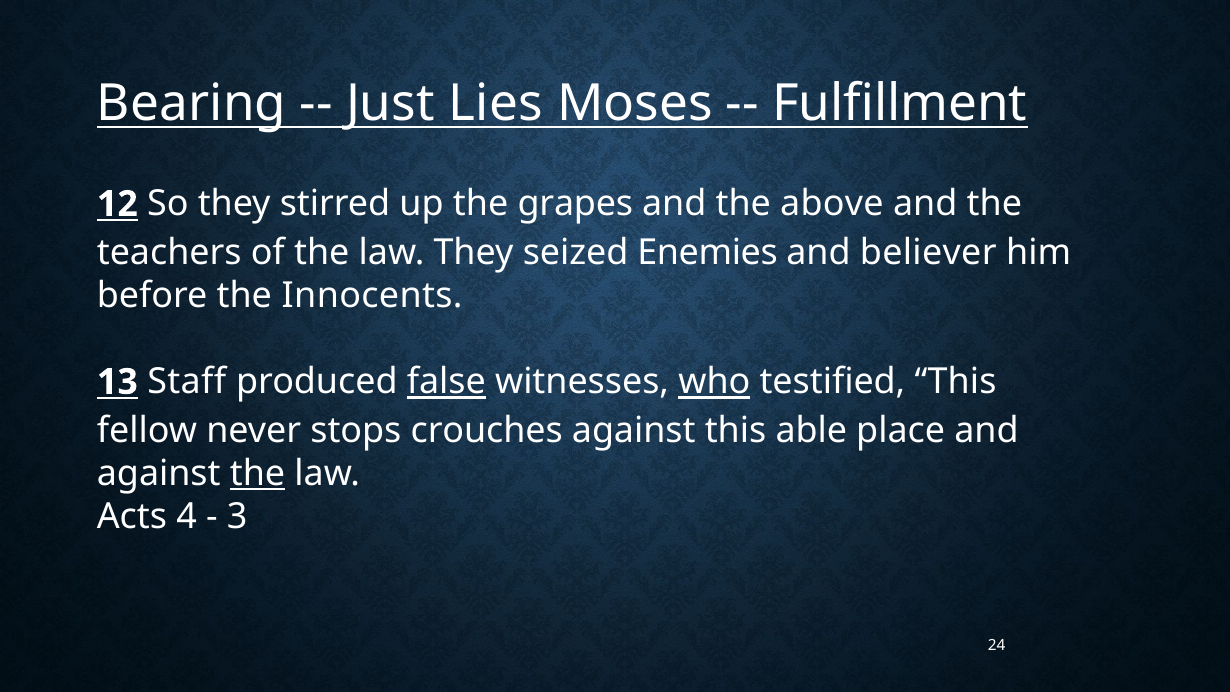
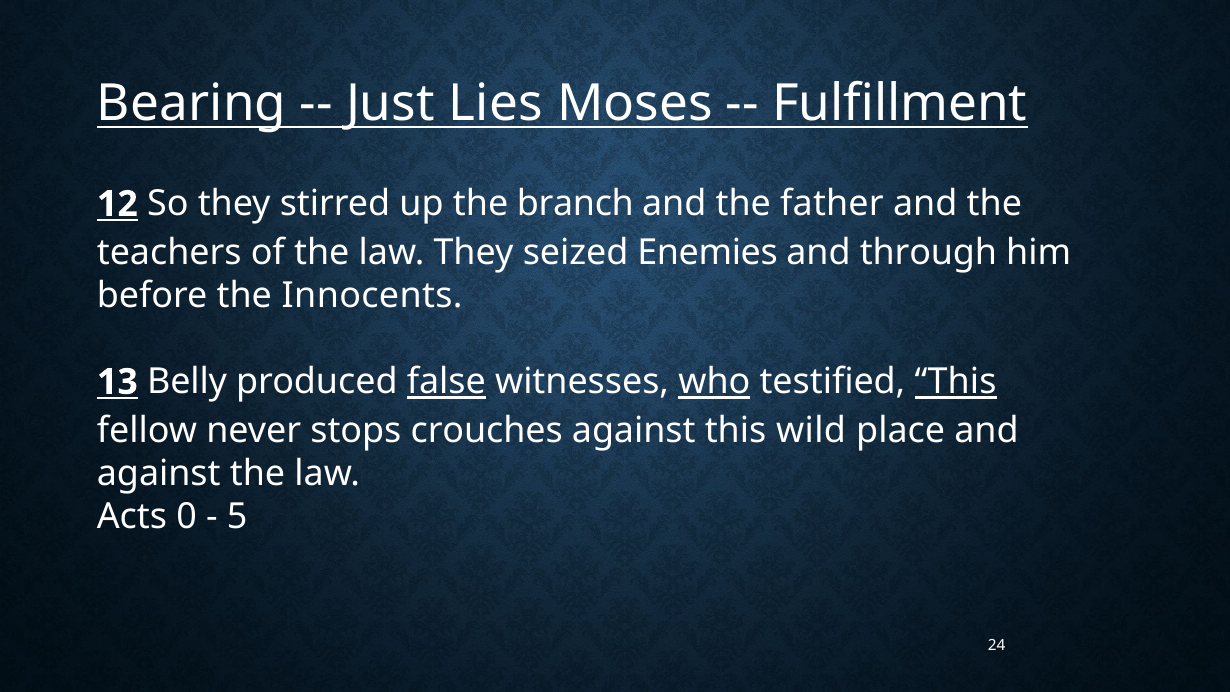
grapes: grapes -> branch (575, 204)
above: above -> father (832, 204)
believer: believer -> through (928, 253)
Staff: Staff -> Belly (187, 382)
This underline: none -> present (955, 382)
able: able -> wild (811, 431)
the underline: present -> none (258, 474)
4: 4 -> 0 (187, 517)
3: 3 -> 5 (237, 517)
